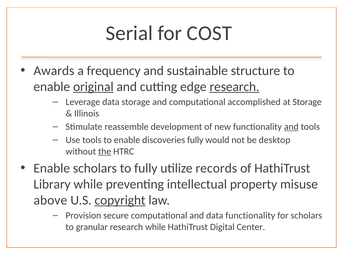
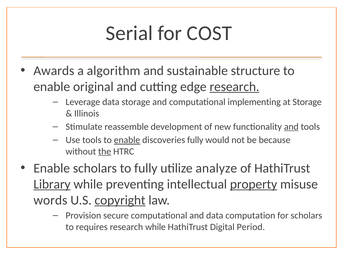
frequency: frequency -> algorithm (114, 71)
original underline: present -> none (93, 87)
accomplished: accomplished -> implementing (254, 102)
enable underline: none -> present (127, 140)
desktop: desktop -> because (275, 140)
records: records -> analyze (216, 168)
Library underline: none -> present (52, 184)
property underline: none -> present (254, 184)
above: above -> words (50, 200)
data functionality: functionality -> computation (250, 216)
granular: granular -> requires (92, 227)
Center: Center -> Period (251, 227)
